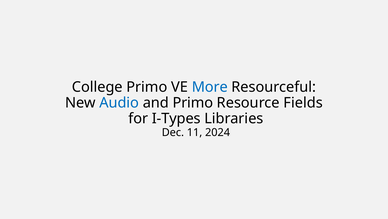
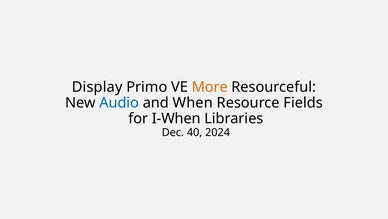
College: College -> Display (97, 87)
More colour: blue -> orange (210, 87)
and Primo: Primo -> When (193, 102)
I-Types: I-Types -> I-When (176, 118)
11: 11 -> 40 (195, 132)
